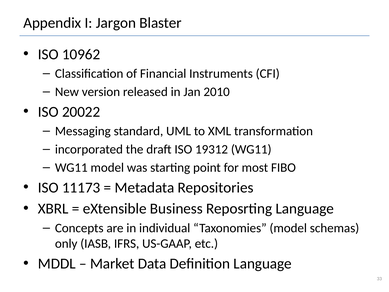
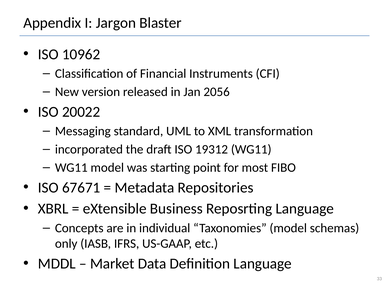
2010: 2010 -> 2056 (217, 92)
11173: 11173 -> 67671 (81, 187)
